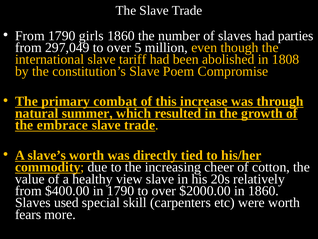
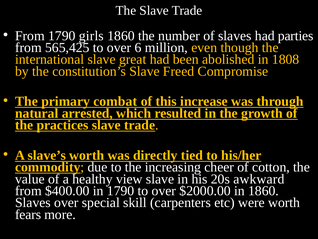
297,049: 297,049 -> 565,425 (67, 48)
5: 5 -> 6 (138, 48)
tariff: tariff -> great (133, 59)
Poem: Poem -> Freed (179, 71)
summer: summer -> arrested (87, 113)
embrace: embrace -> practices (63, 125)
relatively: relatively -> awkward (259, 179)
Slaves used: used -> over (66, 202)
